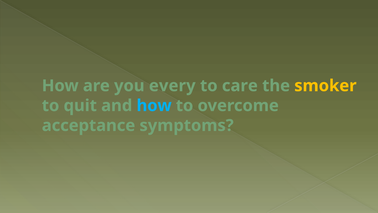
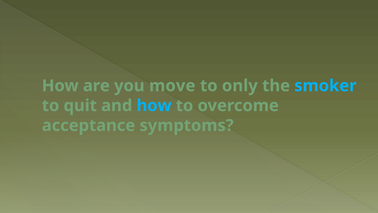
every: every -> move (172, 86)
care: care -> only (240, 86)
smoker colour: yellow -> light blue (325, 86)
